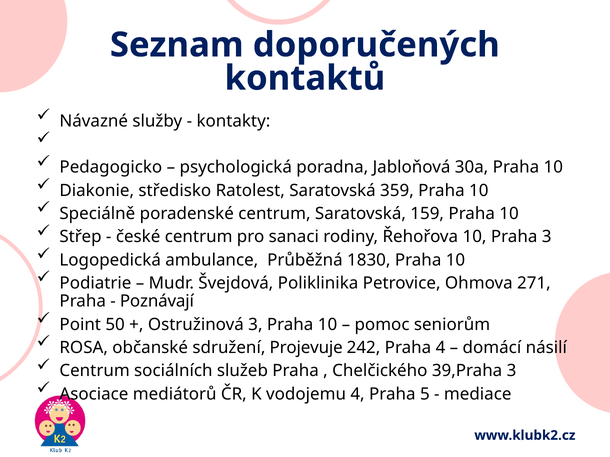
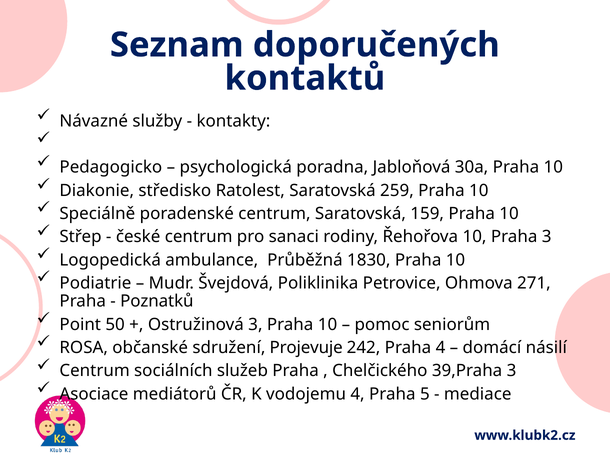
359: 359 -> 259 (397, 191)
Poznávají: Poznávají -> Poznatků (157, 302)
